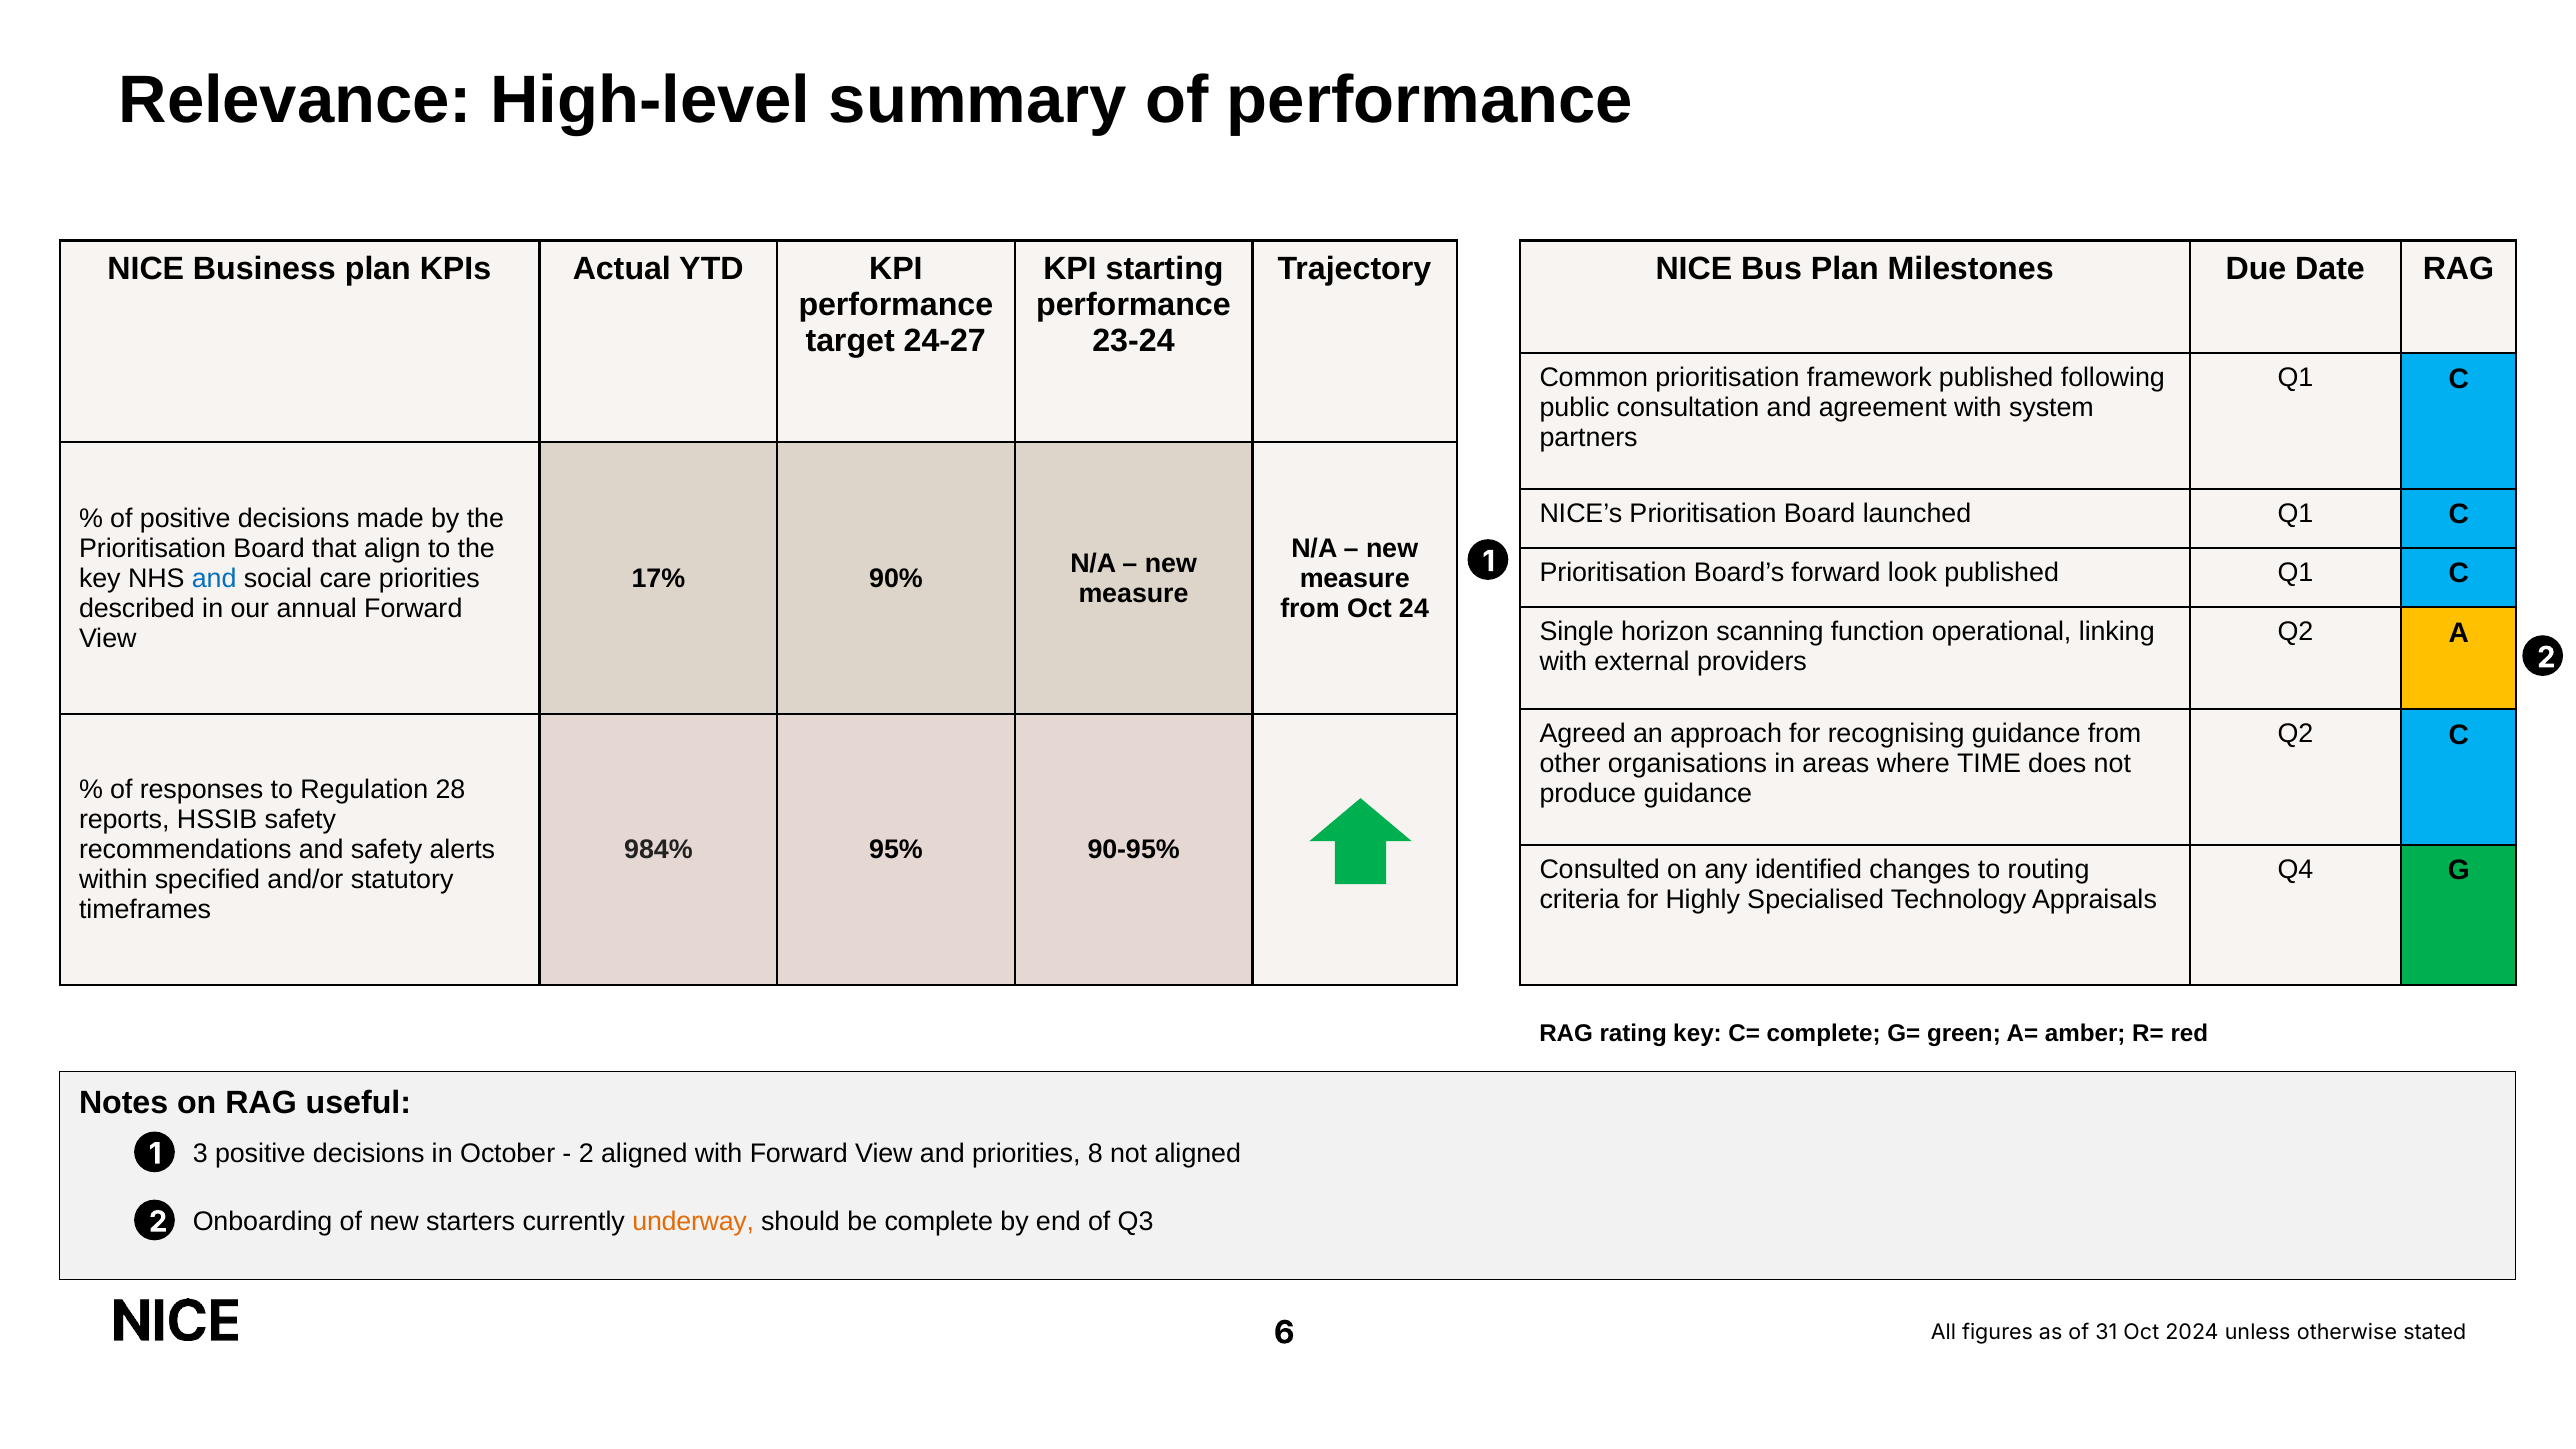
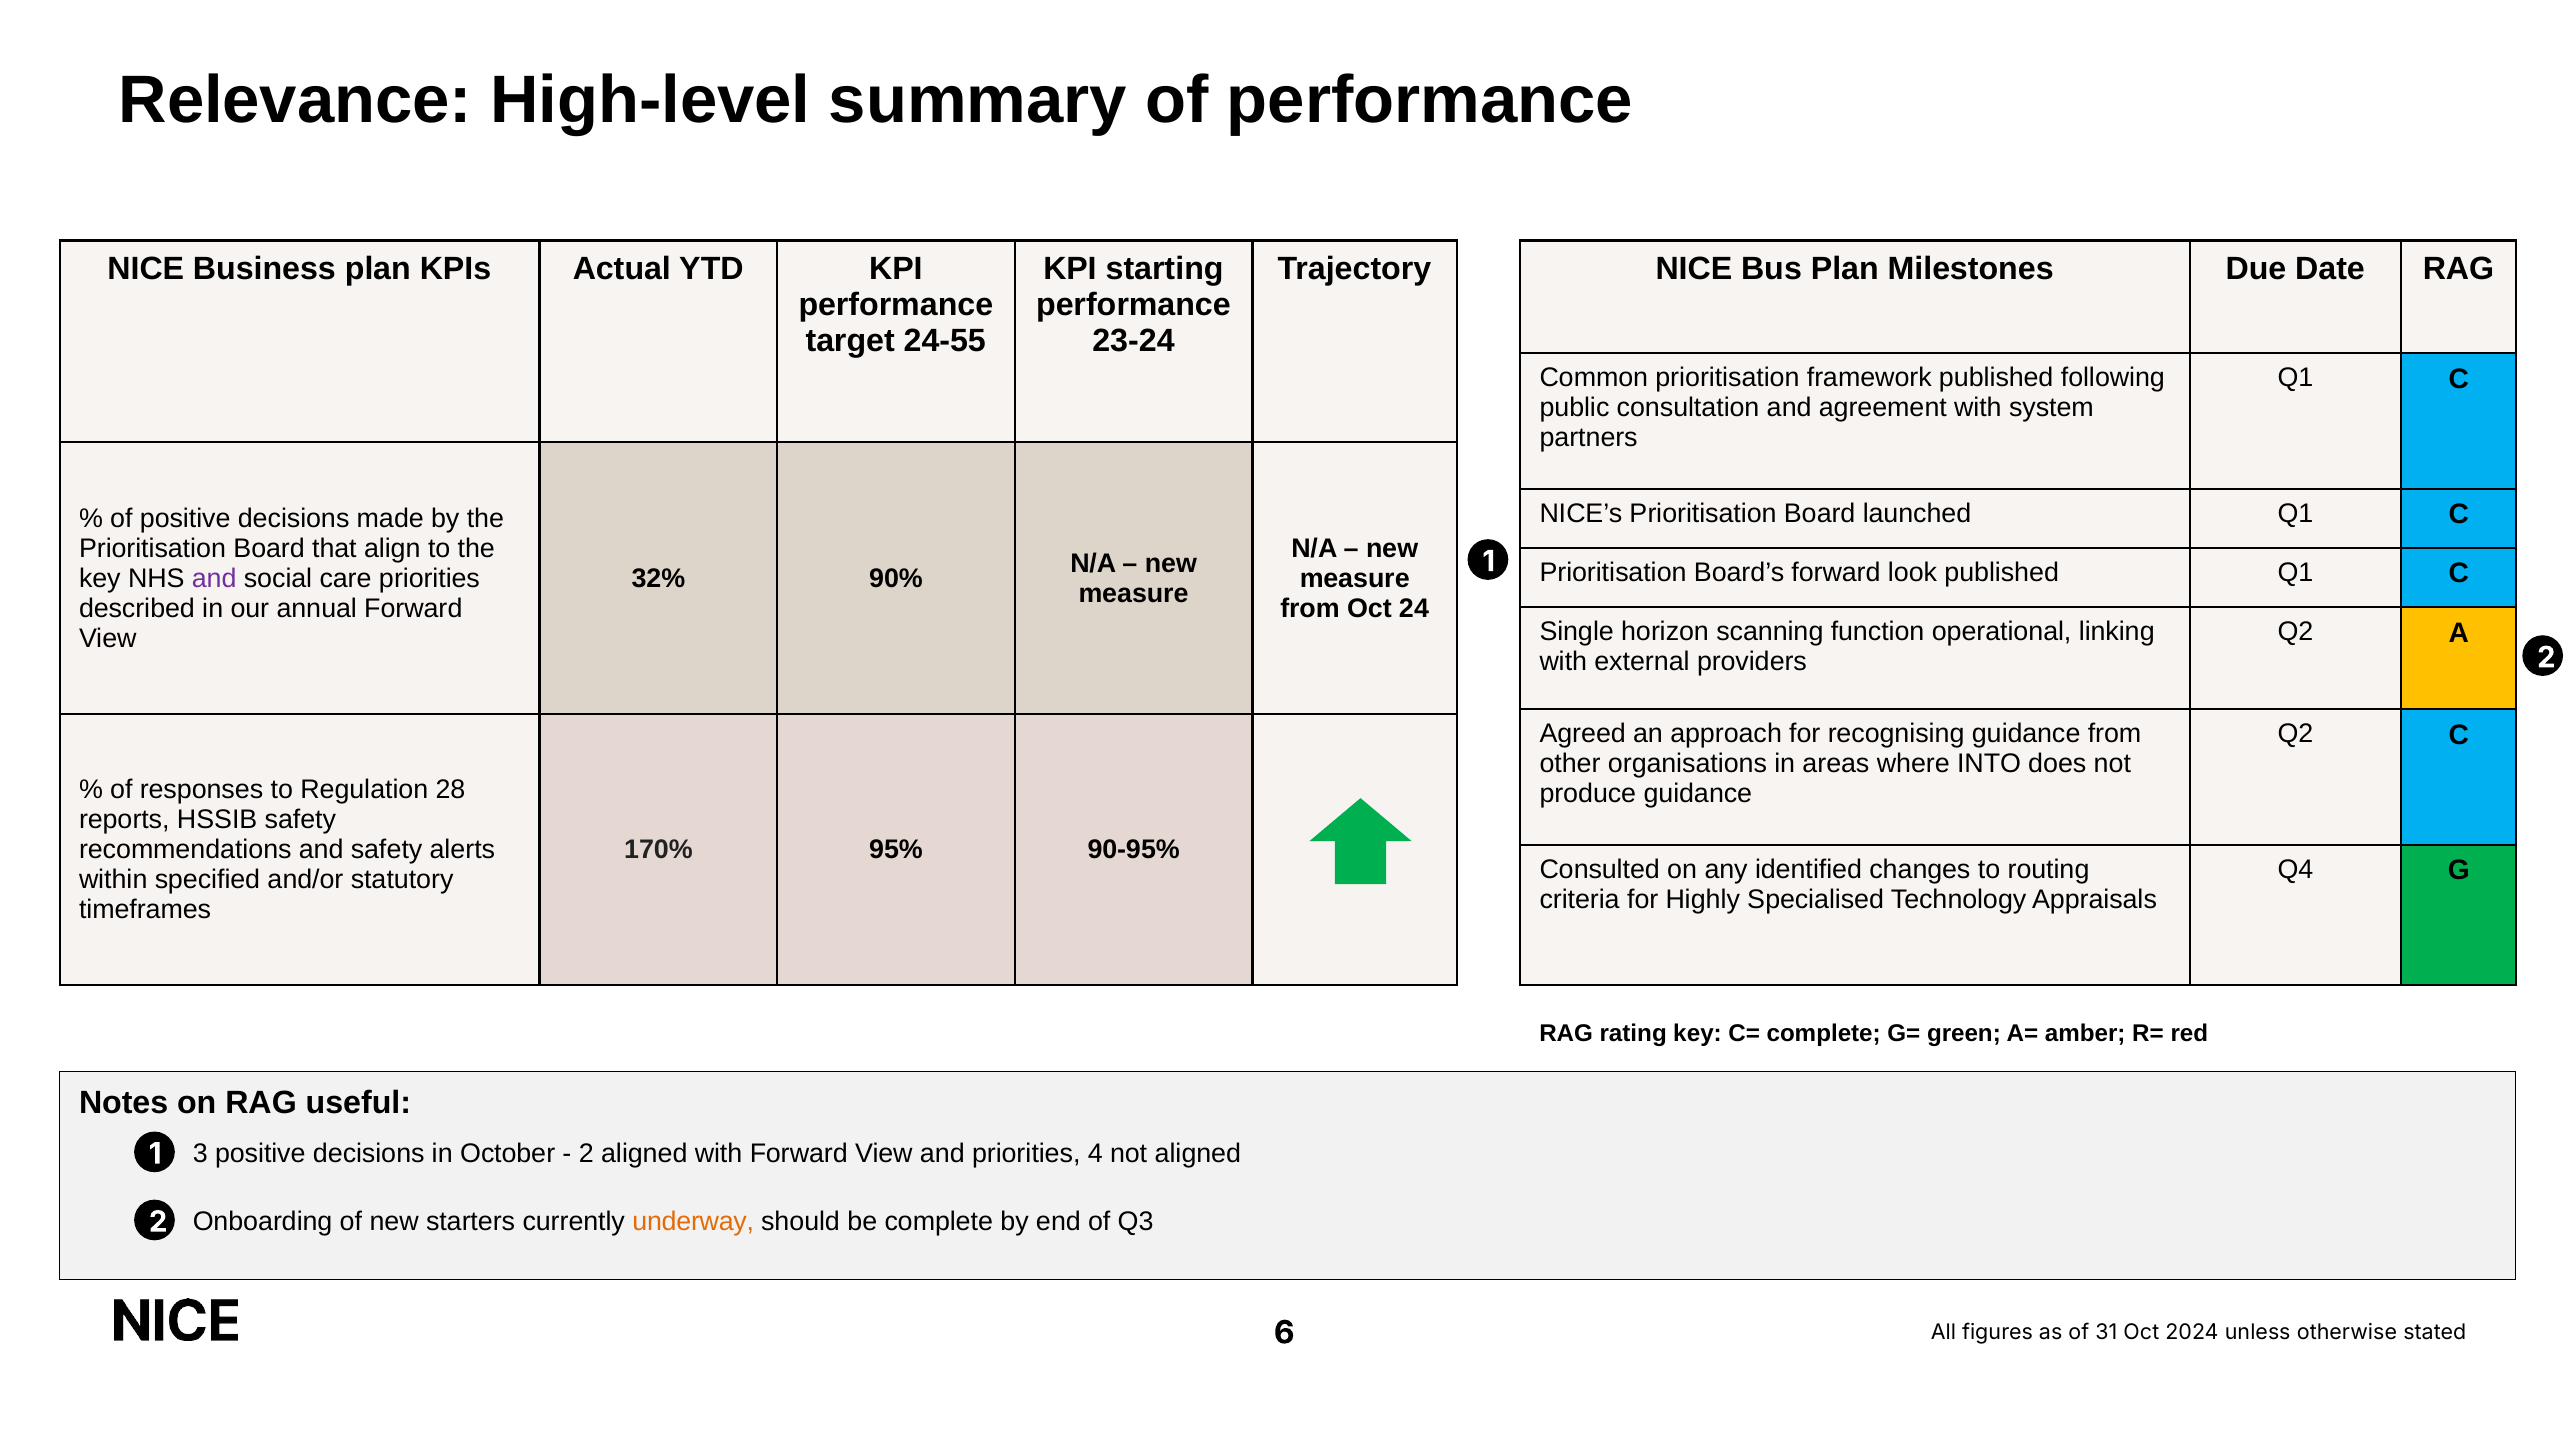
24-27: 24-27 -> 24-55 (945, 341)
and colour: blue -> purple (214, 578)
17%: 17% -> 32% (658, 578)
TIME: TIME -> INTO (1989, 764)
984%: 984% -> 170% (658, 850)
8: 8 -> 4 (1095, 1154)
